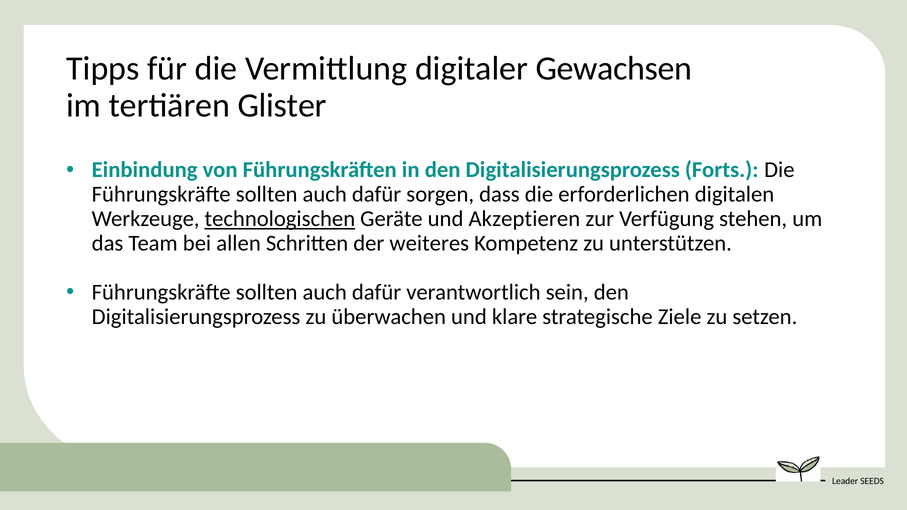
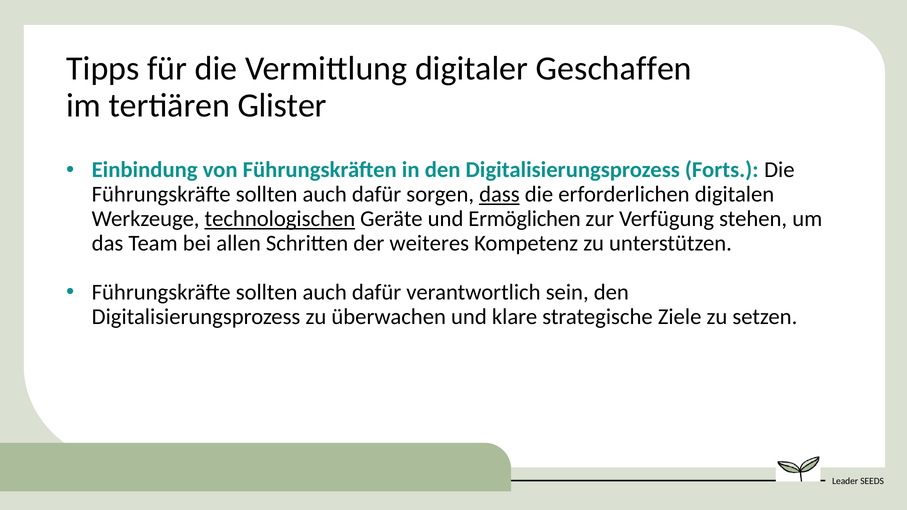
Gewachsen: Gewachsen -> Geschaffen (614, 69)
dass underline: none -> present (499, 194)
Akzeptieren: Akzeptieren -> Ermöglichen (525, 219)
